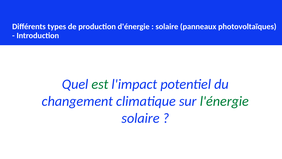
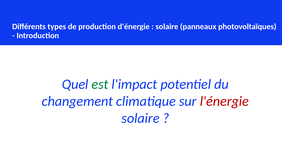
l'énergie colour: green -> red (224, 101)
